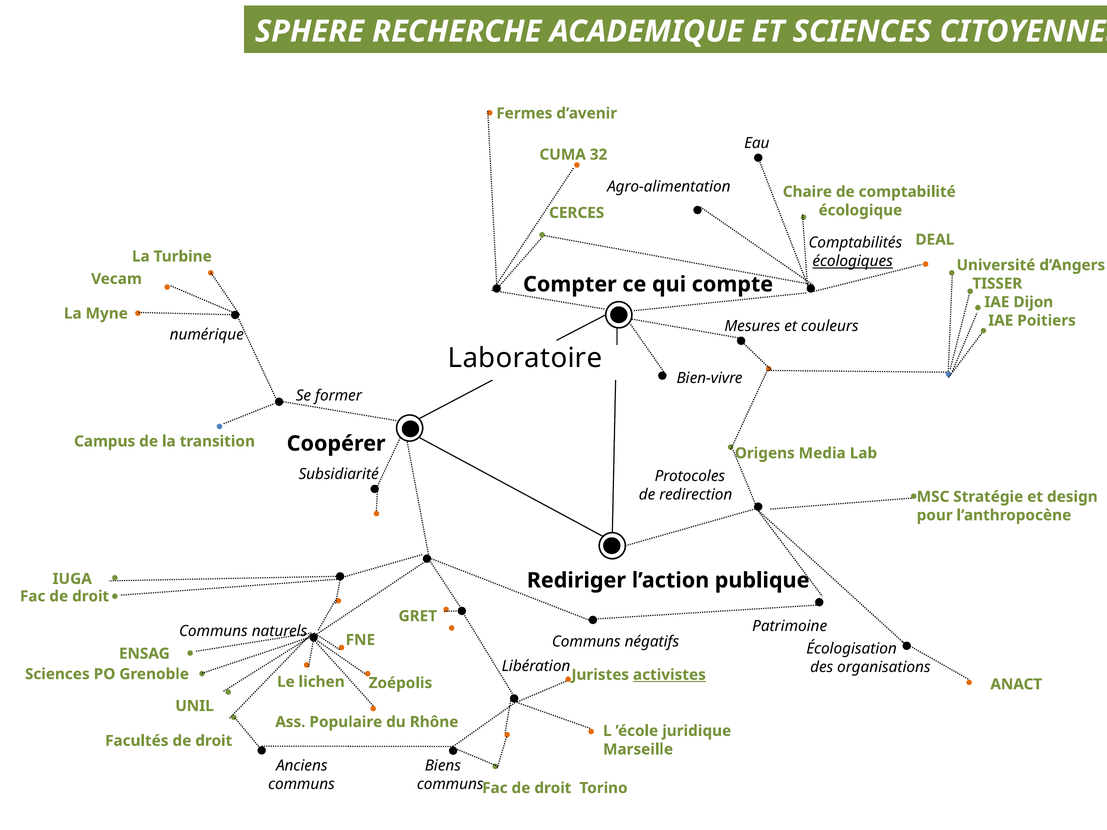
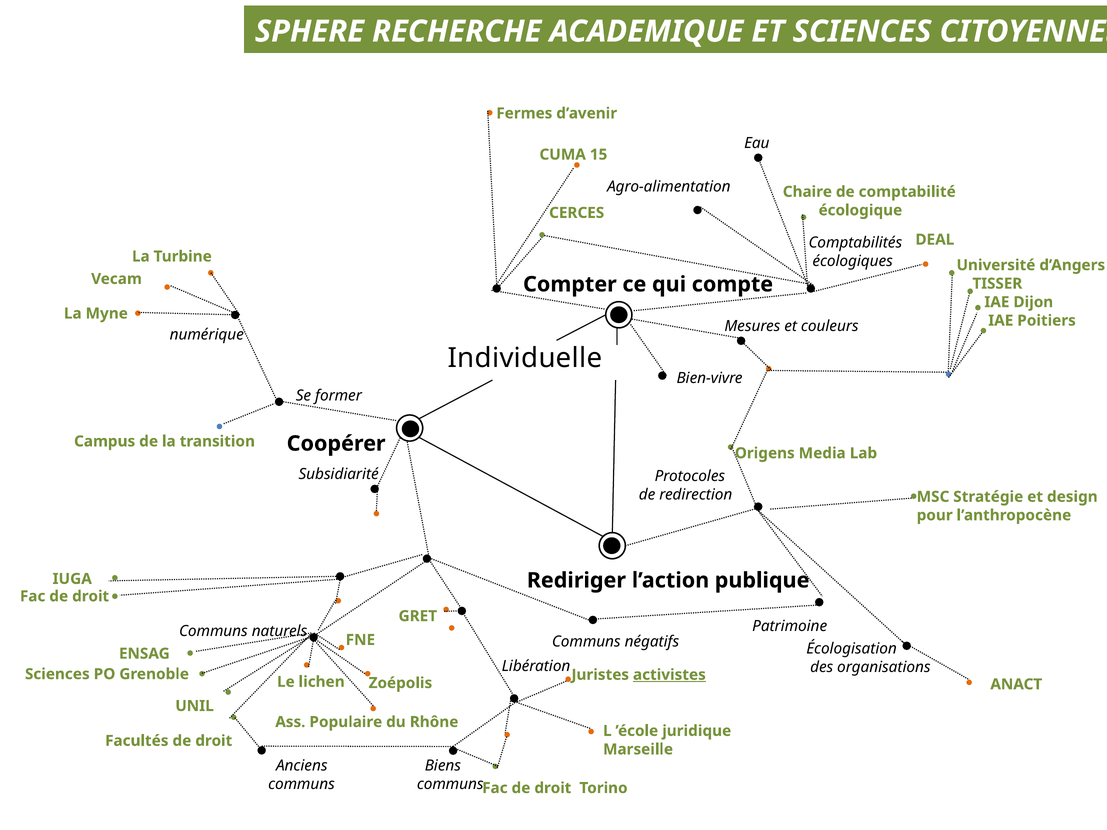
32: 32 -> 15 (599, 155)
écologiques underline: present -> none (853, 261)
Laboratoire: Laboratoire -> Individuelle (525, 358)
